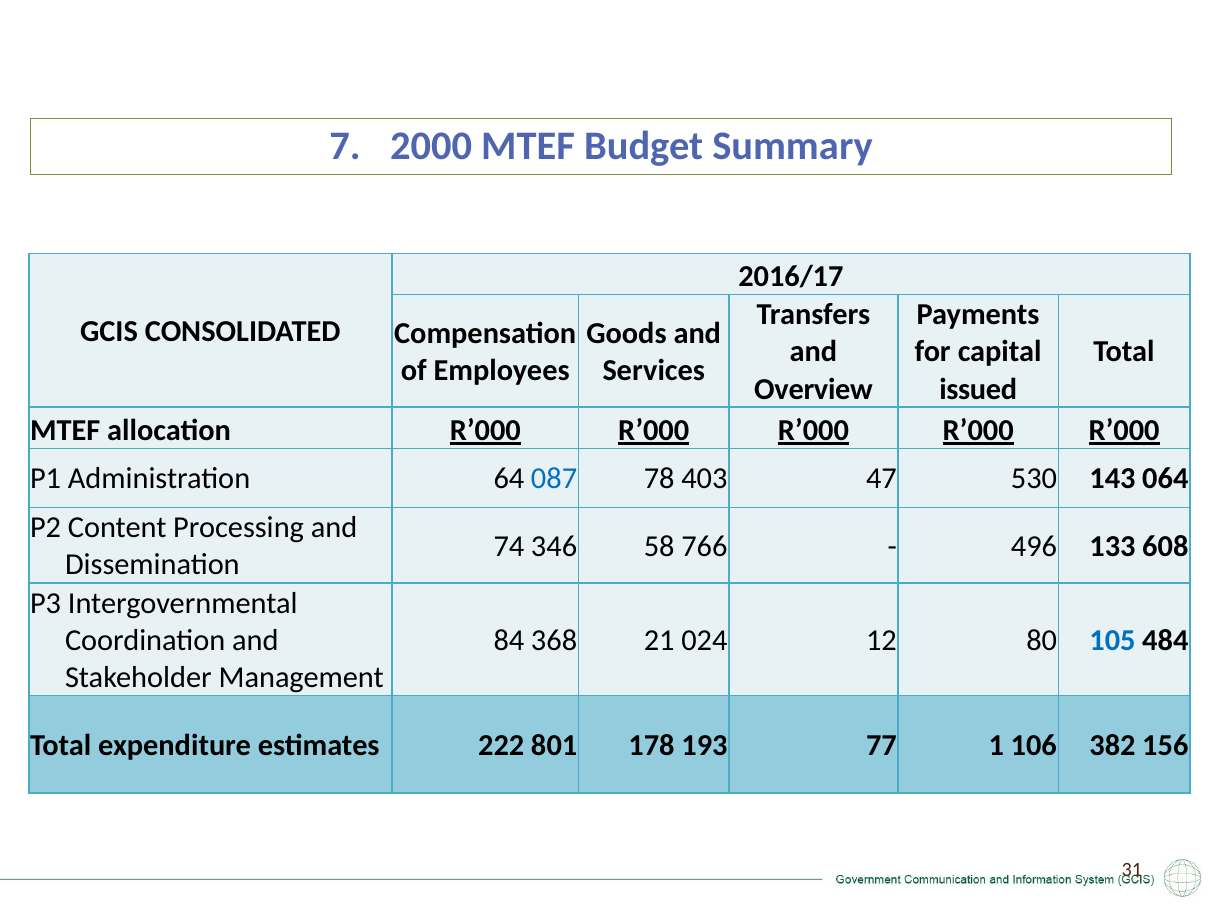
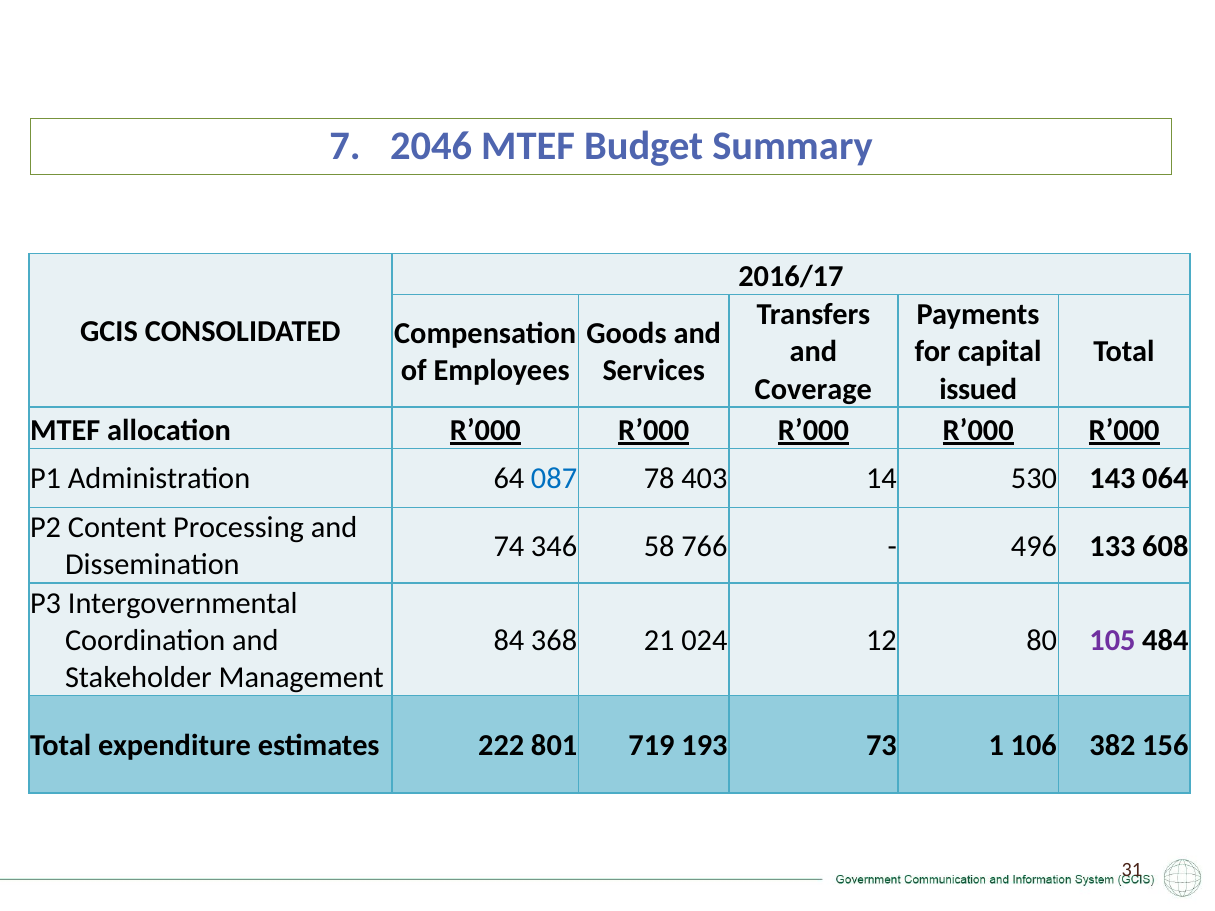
2000: 2000 -> 2046 (431, 146)
Overview: Overview -> Coverage (813, 389)
47: 47 -> 14 (881, 479)
105 colour: blue -> purple (1112, 640)
178: 178 -> 719 (652, 746)
77: 77 -> 73 (881, 746)
